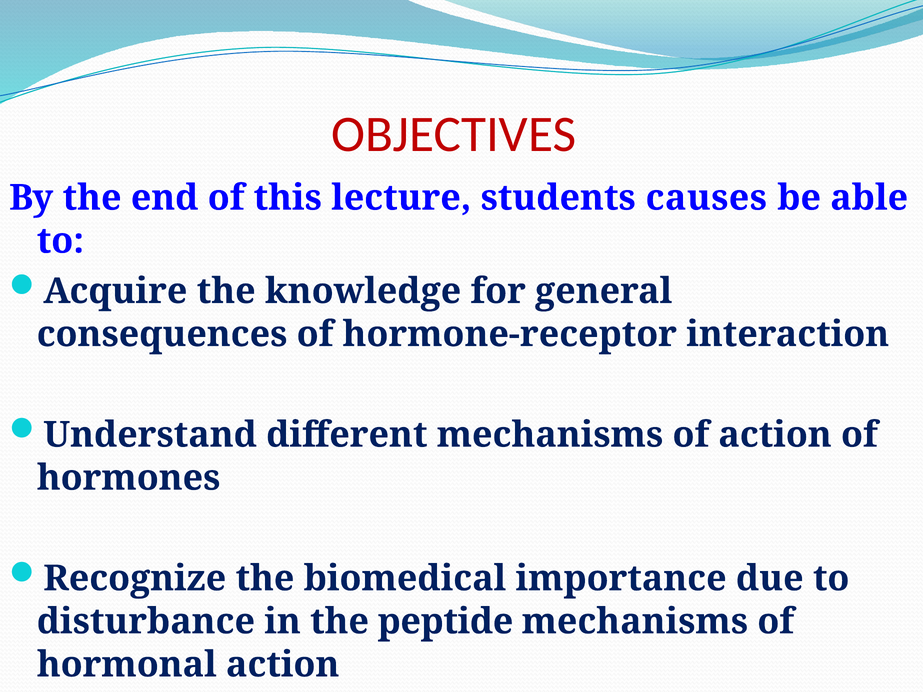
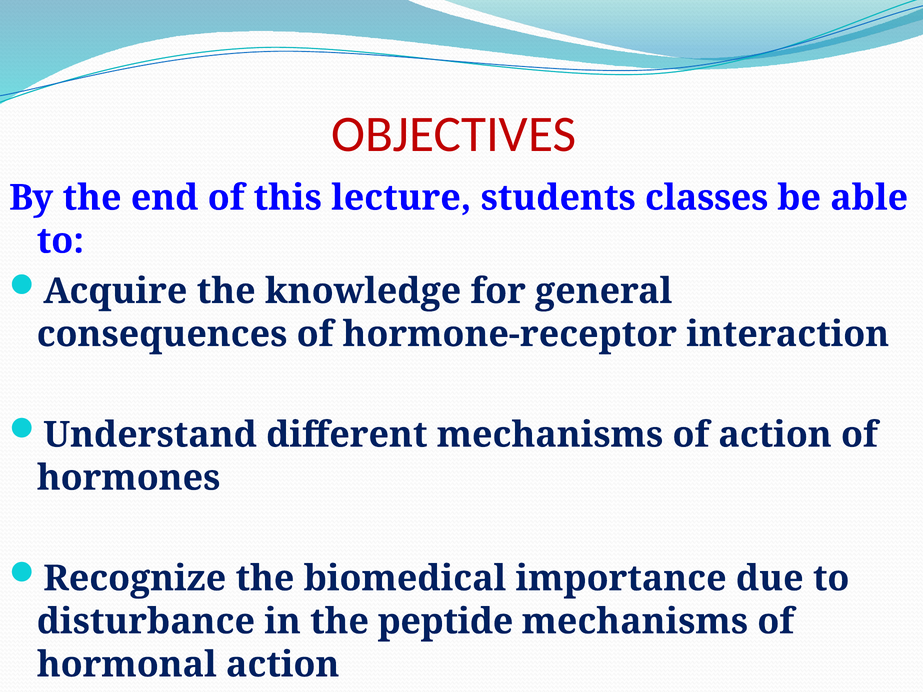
causes: causes -> classes (707, 198)
